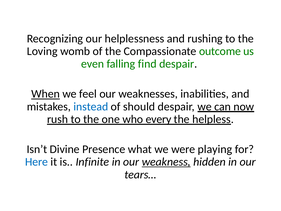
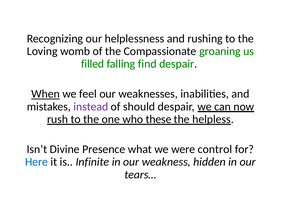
outcome: outcome -> groaning (220, 51)
even: even -> filled (93, 64)
instead colour: blue -> purple (91, 106)
every: every -> these (159, 119)
playing: playing -> control (215, 149)
weakness underline: present -> none (166, 162)
